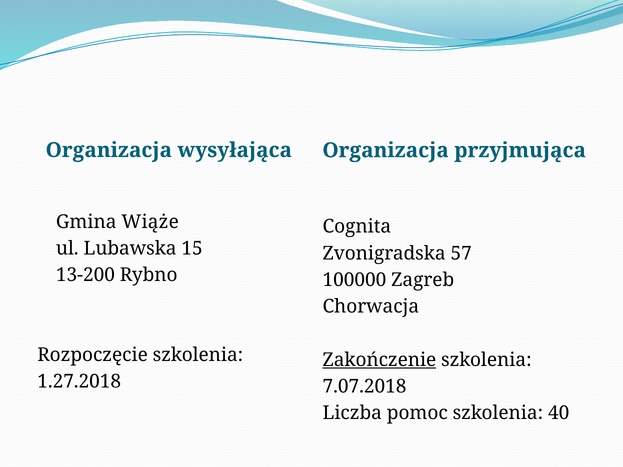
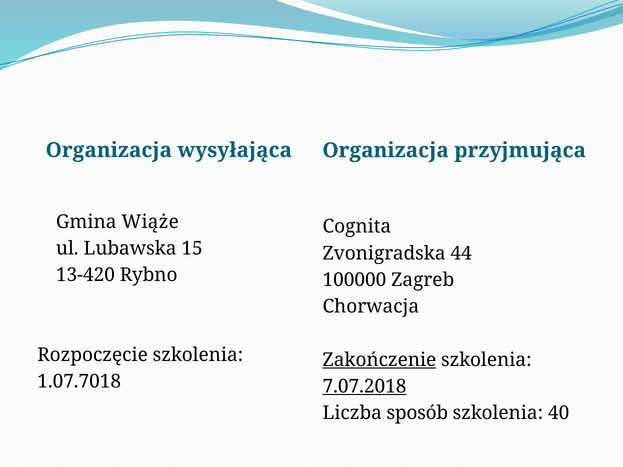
57: 57 -> 44 (461, 253)
13-200: 13-200 -> 13-420 (85, 275)
1.27.2018: 1.27.2018 -> 1.07.7018 (79, 382)
7.07.2018 underline: none -> present (365, 387)
pomoc: pomoc -> sposób (417, 413)
